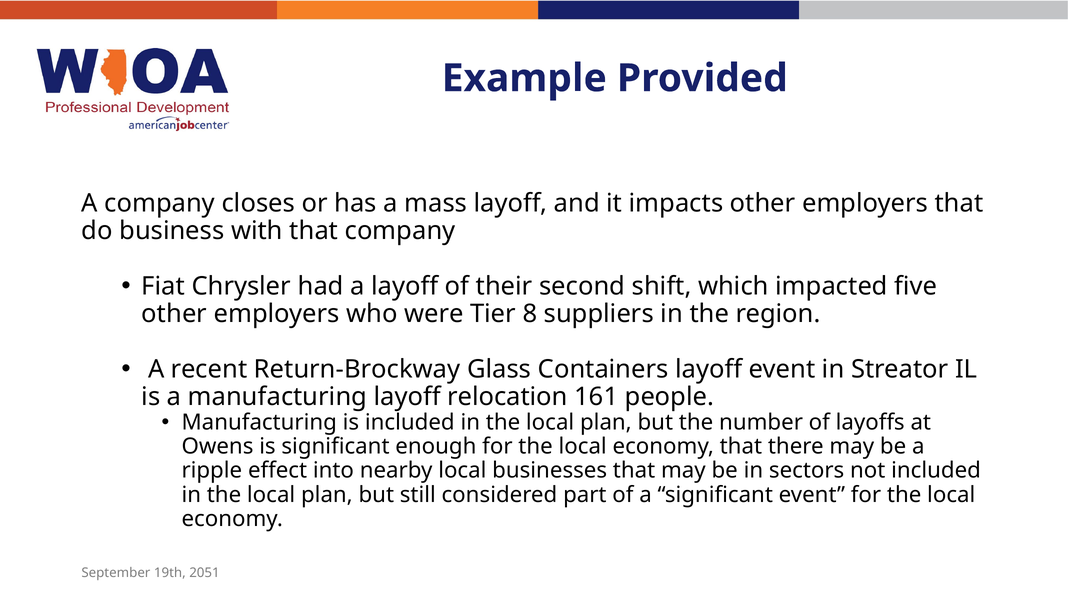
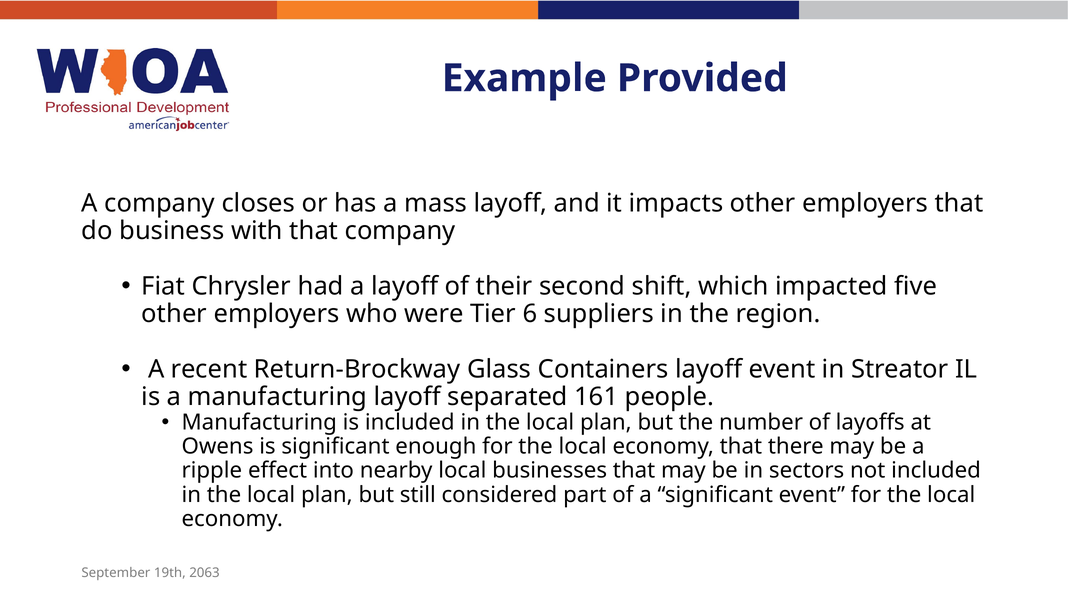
8: 8 -> 6 (530, 314)
relocation: relocation -> separated (508, 397)
2051: 2051 -> 2063 (204, 573)
